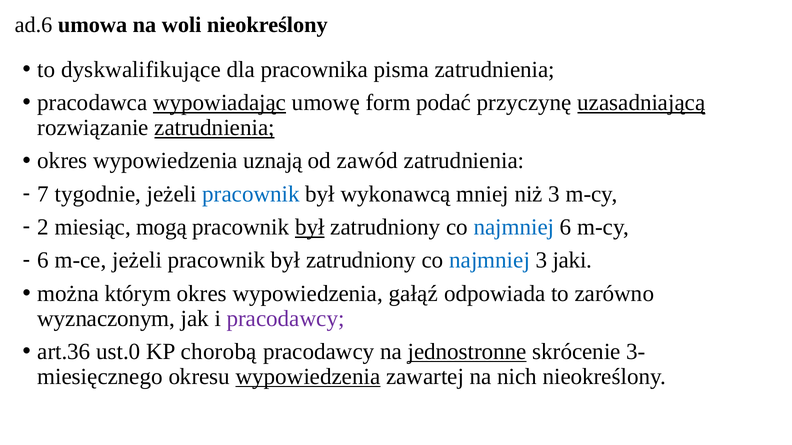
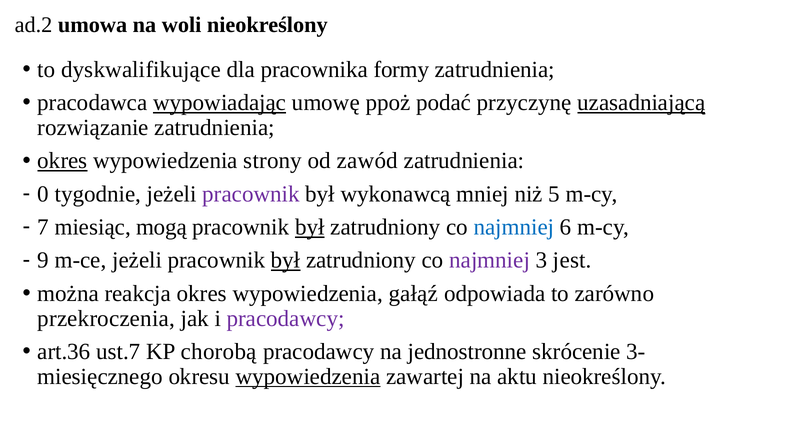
ad.6: ad.6 -> ad.2 (33, 25)
pisma: pisma -> formy (401, 70)
form: form -> ppoż (388, 103)
zatrudnienia underline: present -> none (215, 128)
okres underline: none -> present (62, 161)
uznają: uznają -> strony (273, 161)
7: 7 -> 0 (43, 194)
pracownik colour: blue -> purple (251, 194)
niż 3: 3 -> 5 (554, 194)
2: 2 -> 7 (43, 227)
6: 6 -> 9 (43, 261)
był underline: none -> present (286, 261)
najmniej colour: blue -> purple (490, 261)
jaki: jaki -> jest (572, 261)
którym: którym -> reakcja (138, 294)
wyznaczonym: wyznaczonym -> przekroczenia (106, 319)
ust.0: ust.0 -> ust.7 (118, 352)
jednostronne underline: present -> none (467, 352)
nich: nich -> aktu (517, 377)
